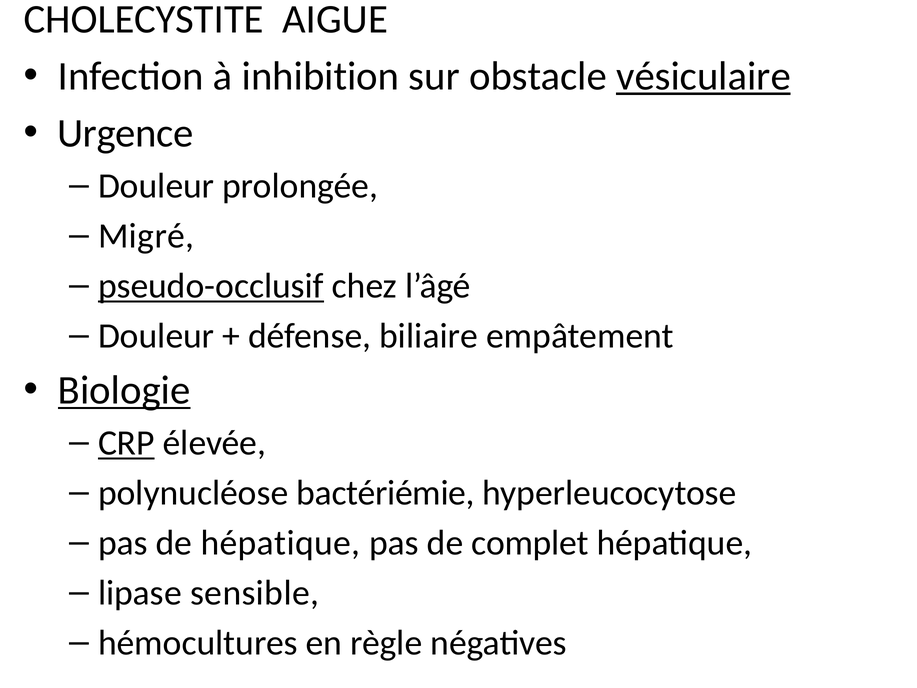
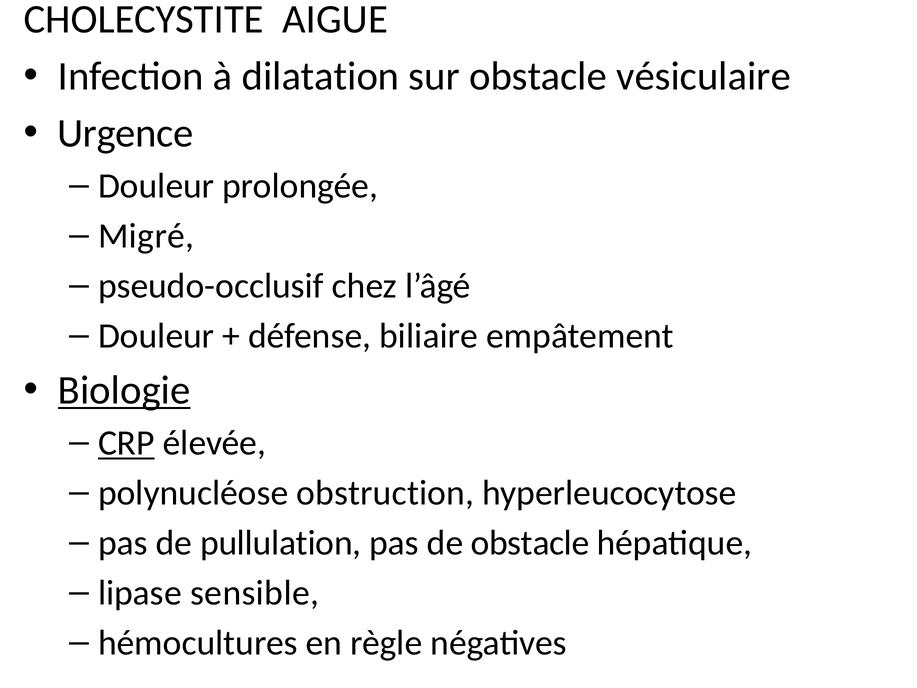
inhibition: inhibition -> dilatation (321, 76)
vésiculaire underline: present -> none (703, 76)
pseudo-occlusif underline: present -> none (211, 286)
bactériémie: bactériémie -> obstruction (385, 493)
de hépatique: hépatique -> pullulation (281, 543)
de complet: complet -> obstacle (530, 543)
